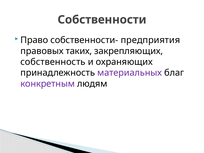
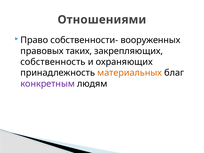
Собственности: Собственности -> Отношениями (102, 20)
предприятия: предприятия -> вооруженных (150, 40)
материальных colour: purple -> orange (130, 73)
